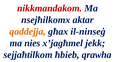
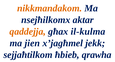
nikkmandakom colour: red -> orange (50, 8)
il-ninseġ: il-ninseġ -> il-kulma (88, 32)
nies: nies -> jien (32, 43)
